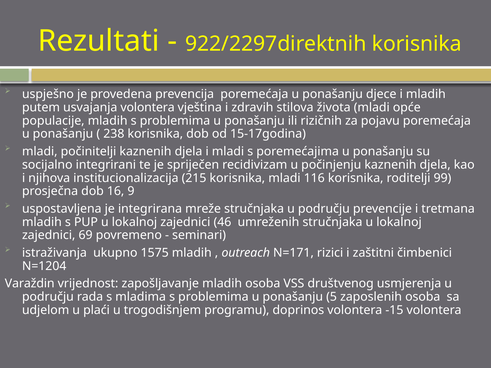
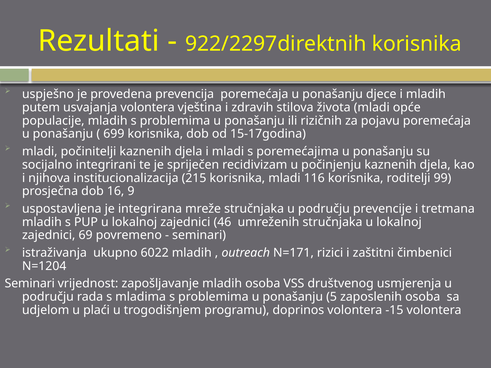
238: 238 -> 699 (114, 134)
1575: 1575 -> 6022 (155, 253)
Varaždin: Varaždin -> Seminari (30, 284)
